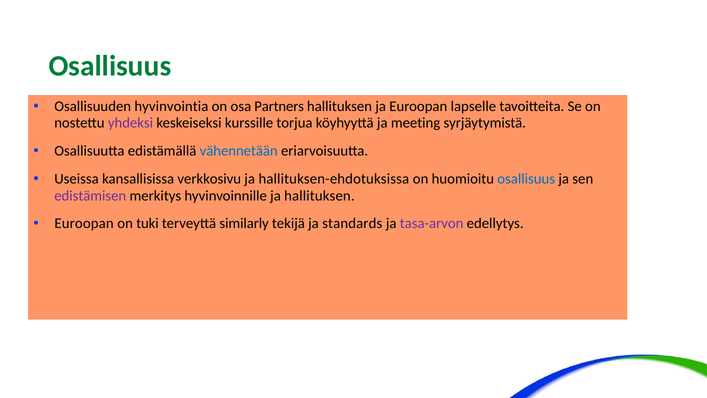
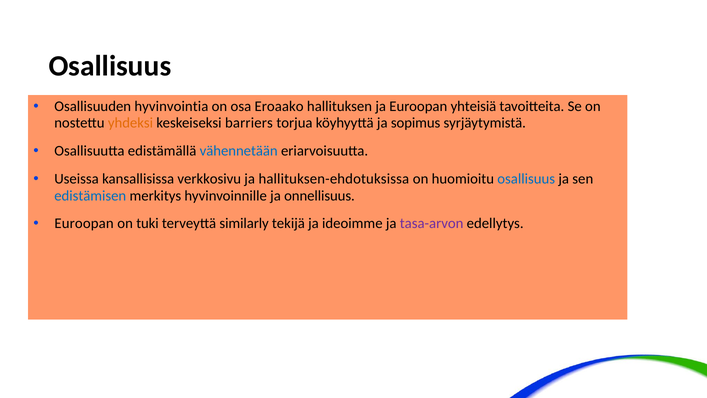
Osallisuus colour: green -> black (110, 66)
Partners: Partners -> Eroaako (279, 106)
lapselle: lapselle -> yhteisiä (473, 106)
yhdeksi colour: purple -> orange (130, 123)
kurssille: kurssille -> barriers (249, 123)
meeting: meeting -> sopimus (416, 123)
edistämisen colour: purple -> blue (90, 195)
ja hallituksen: hallituksen -> onnellisuus (319, 195)
standards: standards -> ideoimme (352, 223)
